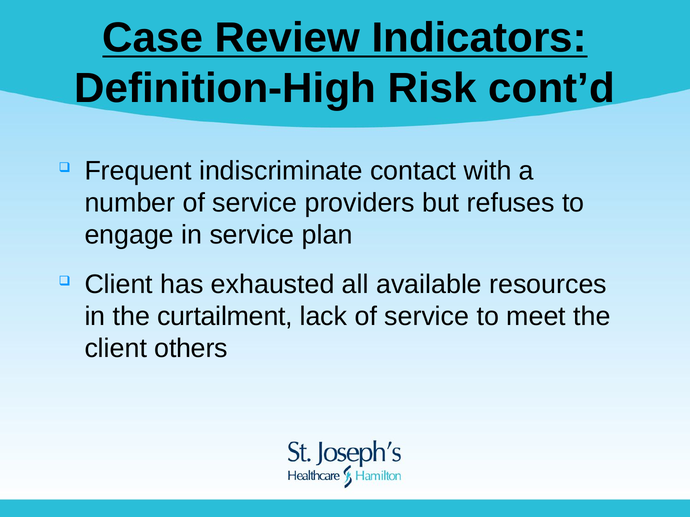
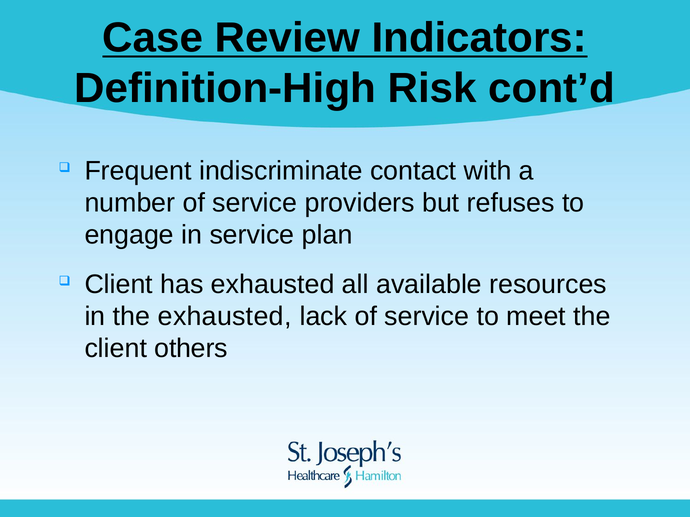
the curtailment: curtailment -> exhausted (225, 317)
